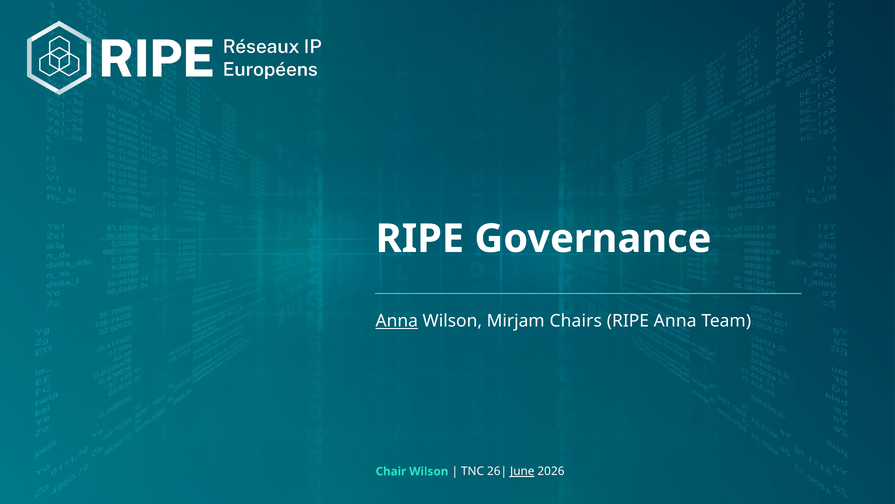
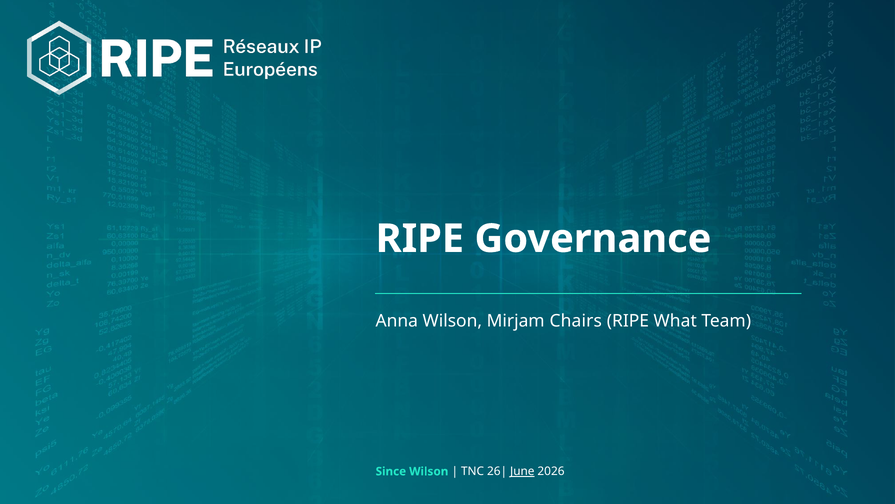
Anna underline: present -> none (397, 321)
RIPE Anna: Anna -> What (675, 321)
Chair: Chair -> Since (391, 471)
